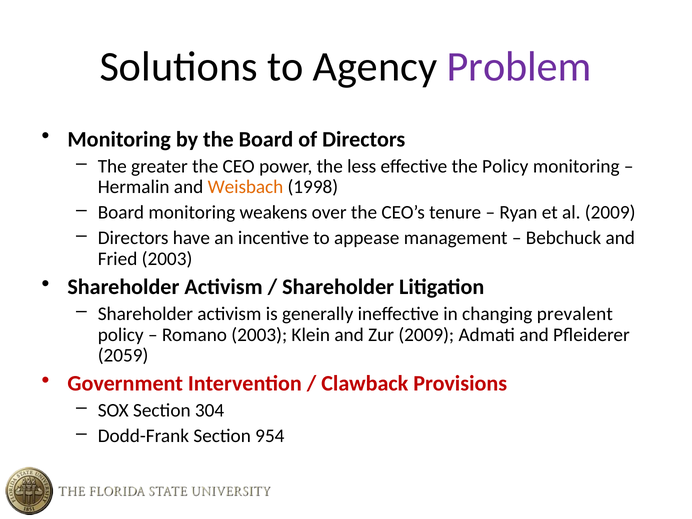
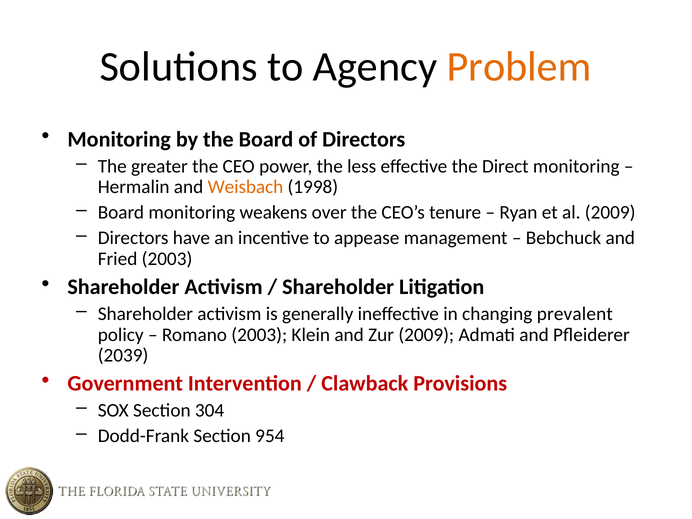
Problem colour: purple -> orange (519, 67)
the Policy: Policy -> Direct (505, 166)
2059: 2059 -> 2039 (123, 355)
